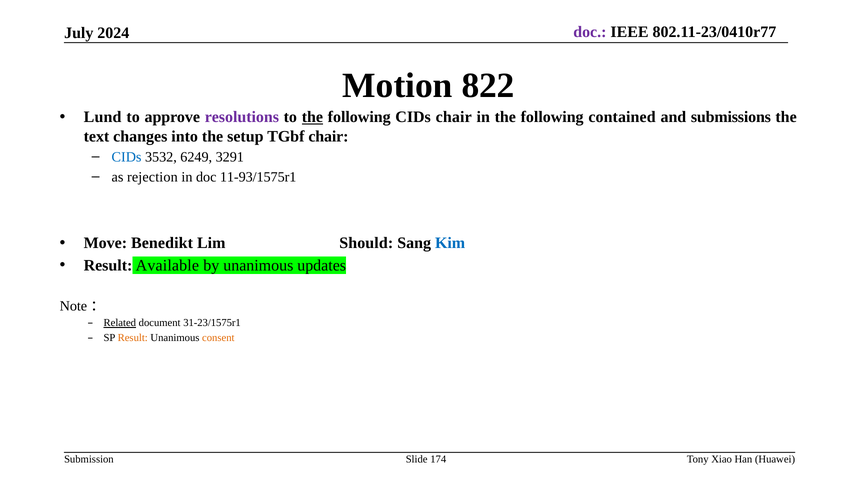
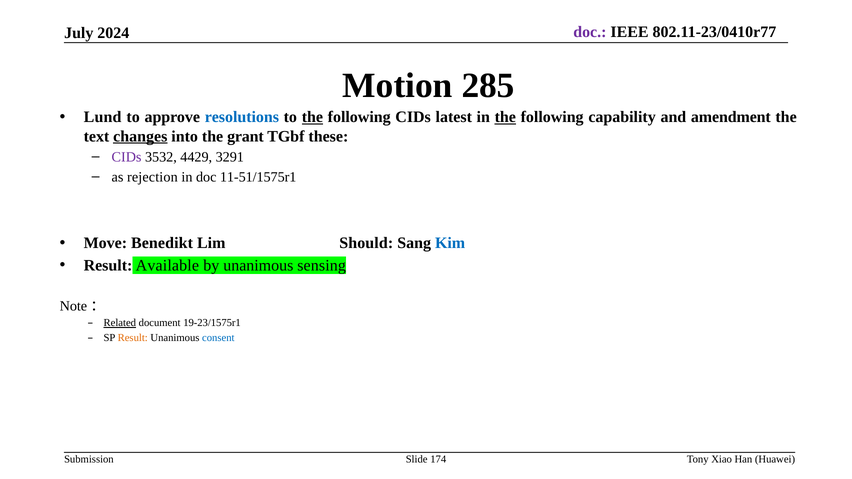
822: 822 -> 285 (488, 86)
resolutions colour: purple -> blue (242, 117)
CIDs chair: chair -> latest (454, 117)
the underline: none -> present (505, 117)
contained: contained -> capability (622, 117)
submissions: submissions -> amendment (731, 117)
changes underline: none -> present (140, 136)
setup: setup -> grant (245, 136)
TGbf chair: chair -> these (328, 136)
CIDs colour: blue -> purple (127, 157)
6249: 6249 -> 4429 (196, 157)
11-93/1575r1: 11-93/1575r1 -> 11-51/1575r1 (258, 177)
updates: updates -> sensing (322, 266)
31-23/1575r1: 31-23/1575r1 -> 19-23/1575r1 (212, 323)
consent colour: orange -> blue (218, 338)
